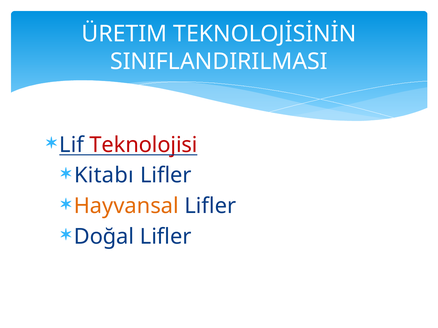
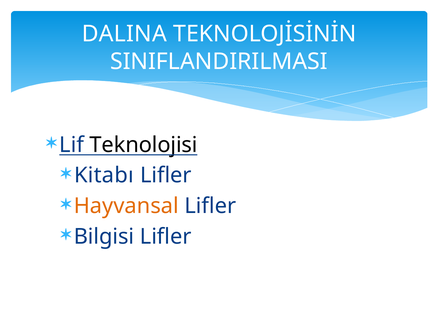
ÜRETIM: ÜRETIM -> DALINA (124, 34)
Teknolojisi colour: red -> black (144, 145)
Doğal: Doğal -> Bilgisi (104, 237)
